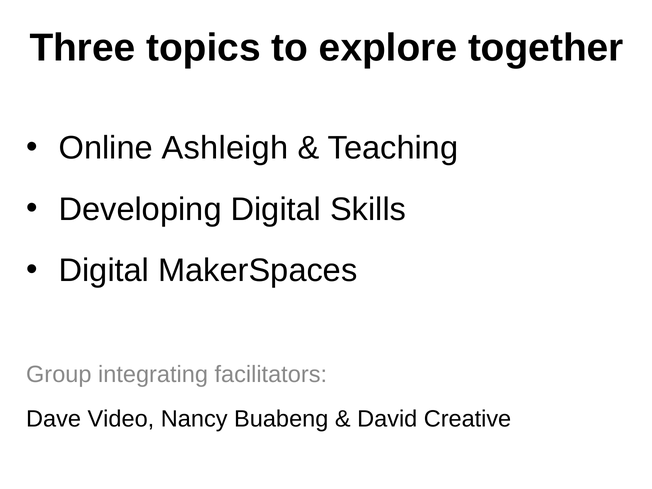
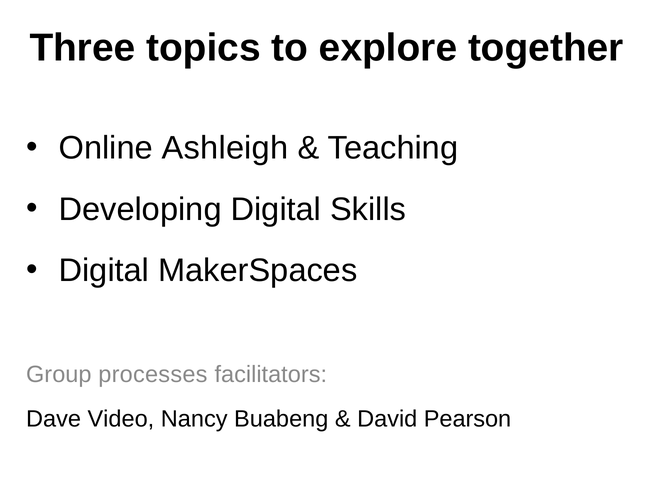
integrating: integrating -> processes (153, 375)
Creative: Creative -> Pearson (468, 419)
